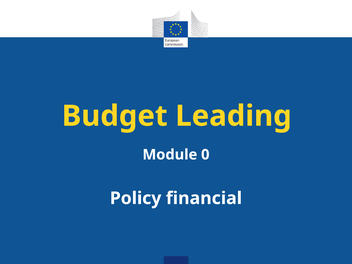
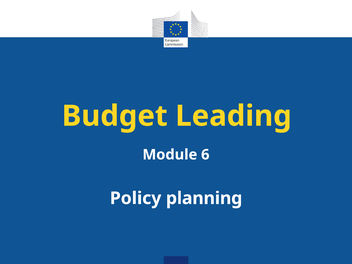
0: 0 -> 6 (205, 155)
financial: financial -> planning (204, 198)
